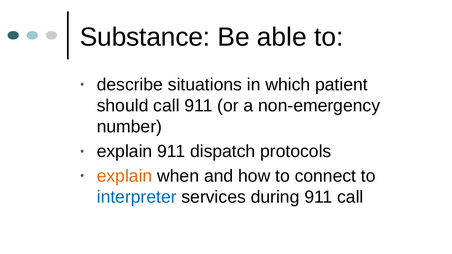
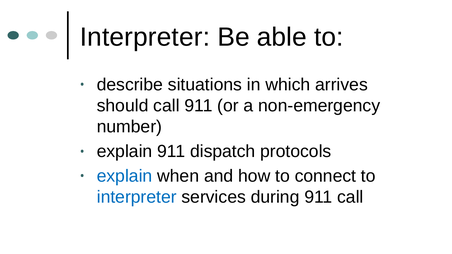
Substance: Substance -> Interpreter (145, 37)
patient: patient -> arrives (341, 85)
explain colour: orange -> blue (125, 176)
